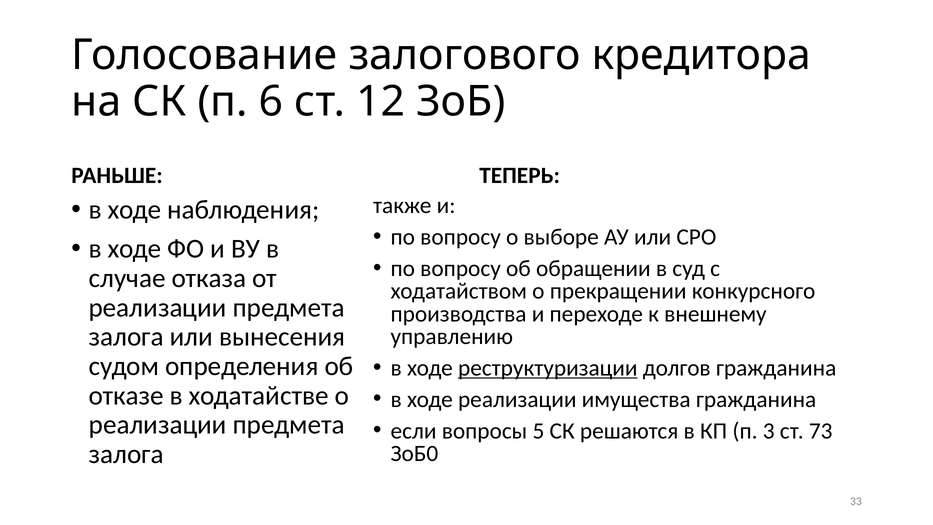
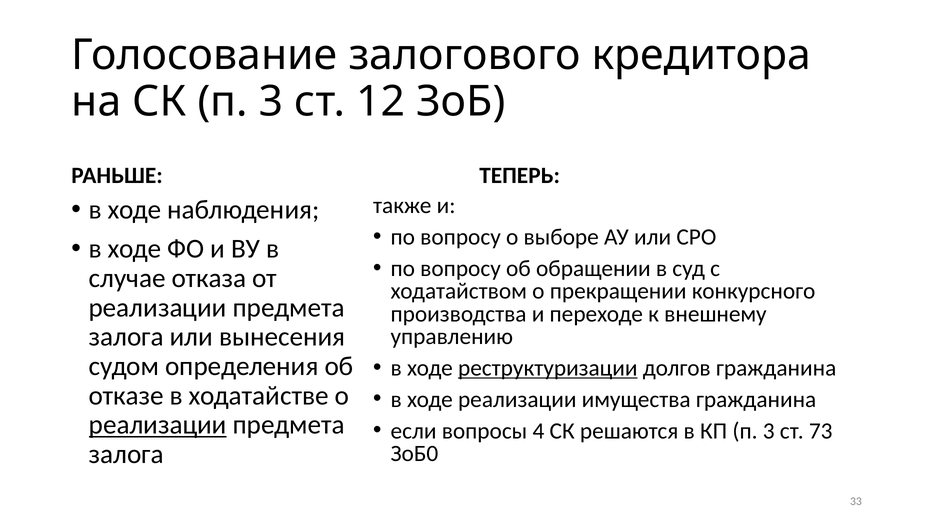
СК п 6: 6 -> 3 (271, 101)
реализации underline: none -> present (158, 425)
5: 5 -> 4 (538, 431)
